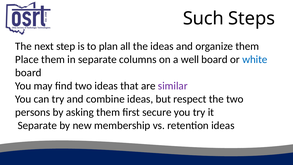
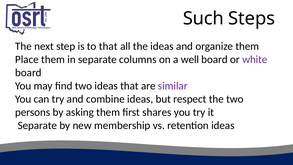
to plan: plan -> that (108, 46)
white colour: blue -> purple (255, 59)
secure: secure -> shares (157, 112)
